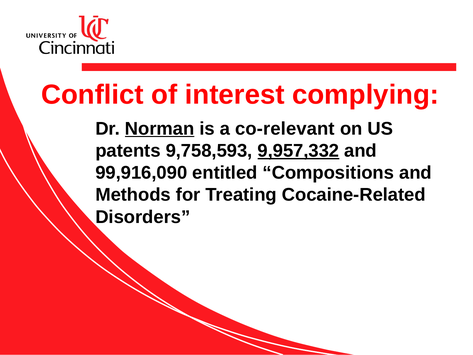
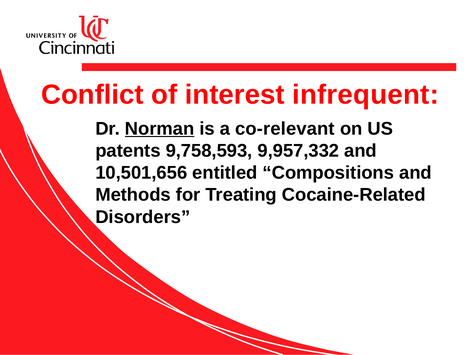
complying: complying -> infrequent (366, 95)
9,957,332 underline: present -> none (298, 151)
99,916,090: 99,916,090 -> 10,501,656 (141, 173)
